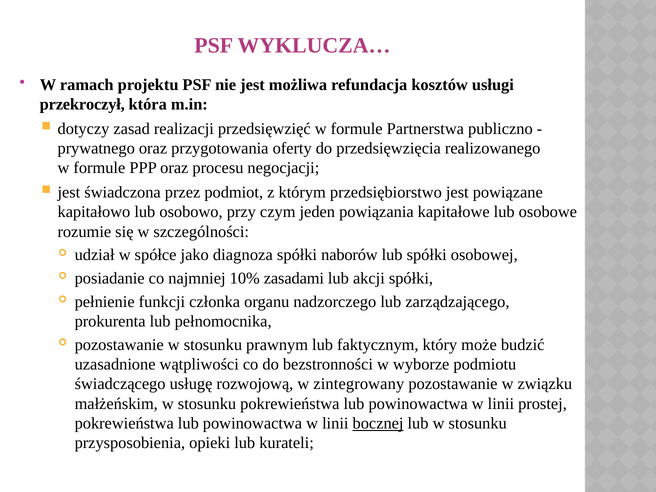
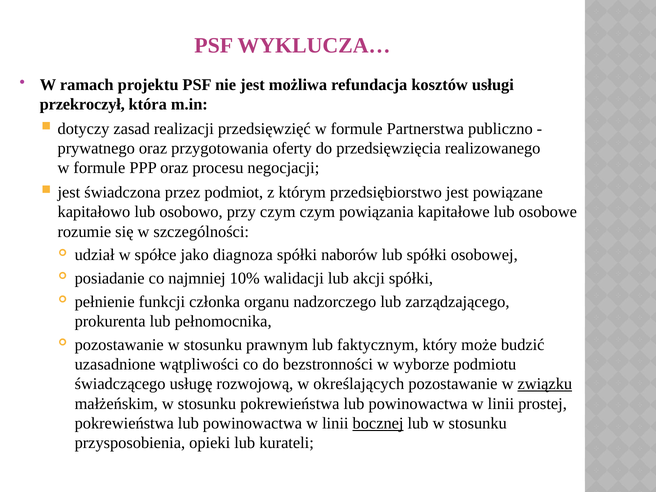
czym jeden: jeden -> czym (317, 212)
zasadami: zasadami -> walidacji (294, 278)
zintegrowany: zintegrowany -> określających (359, 384)
związku underline: none -> present (545, 384)
